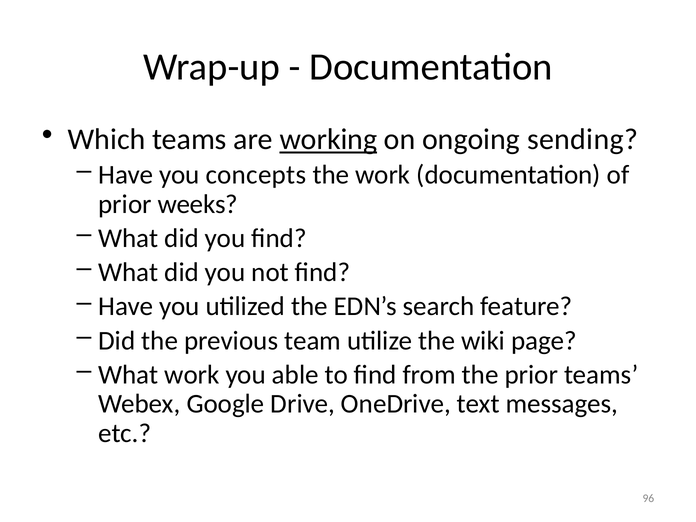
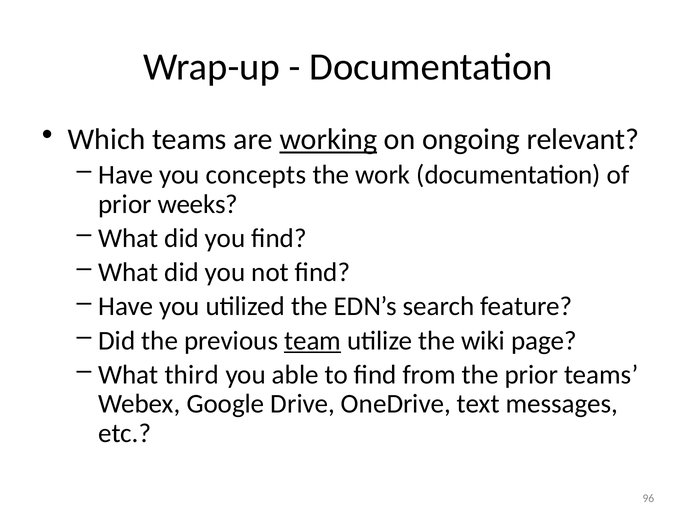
sending: sending -> relevant (583, 140)
team underline: none -> present (313, 341)
What work: work -> third (192, 375)
